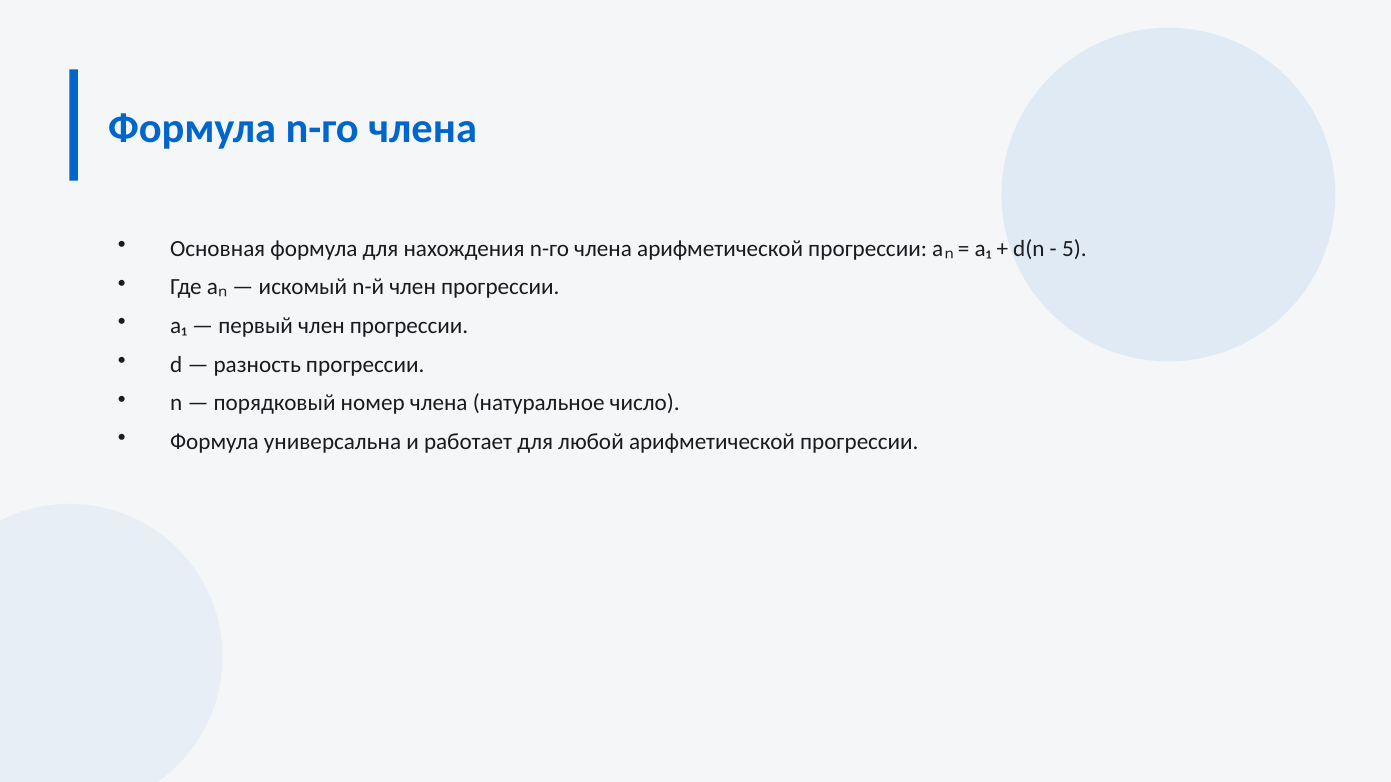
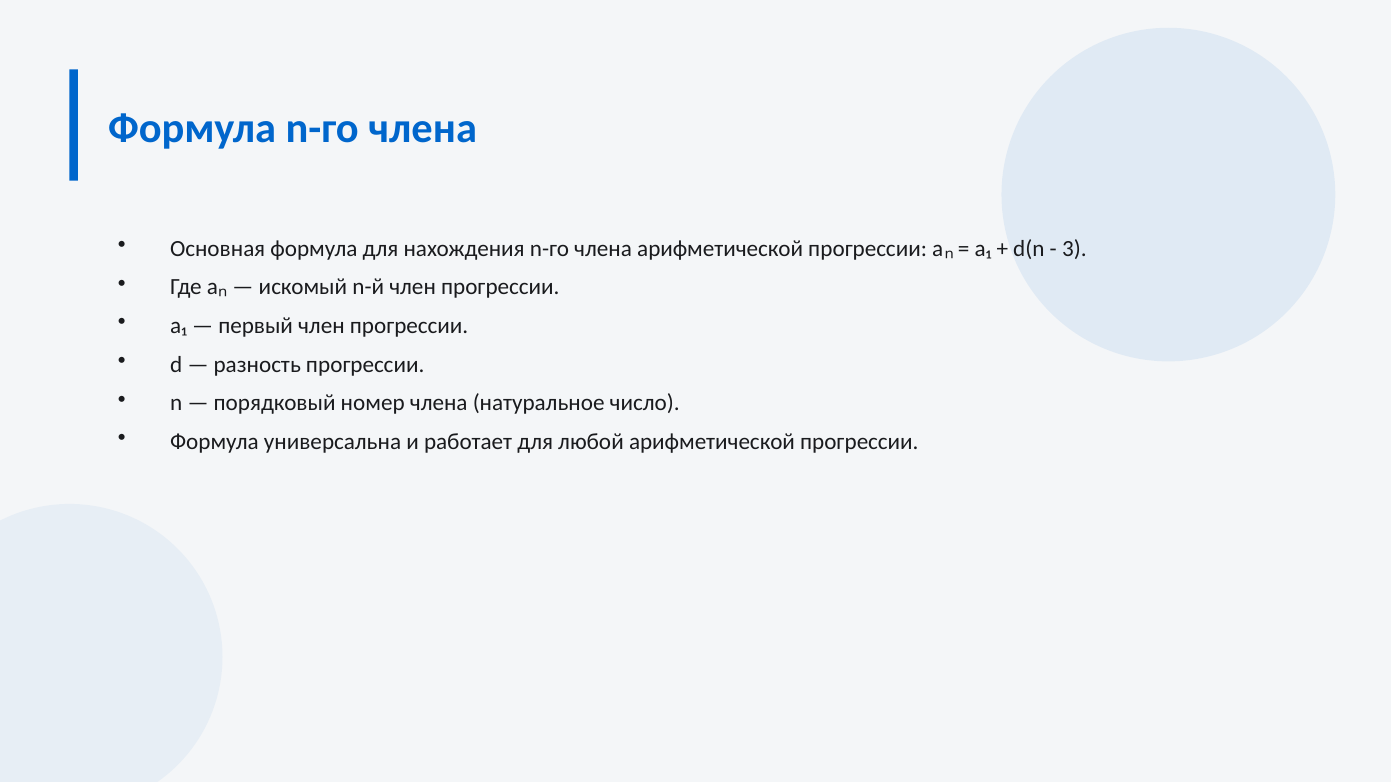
5: 5 -> 3 (1074, 249)
